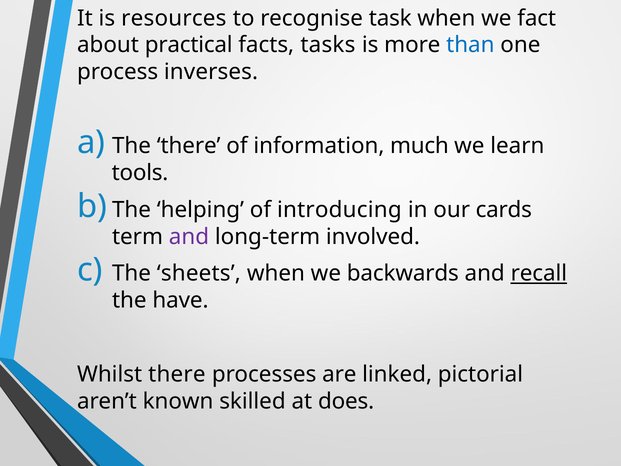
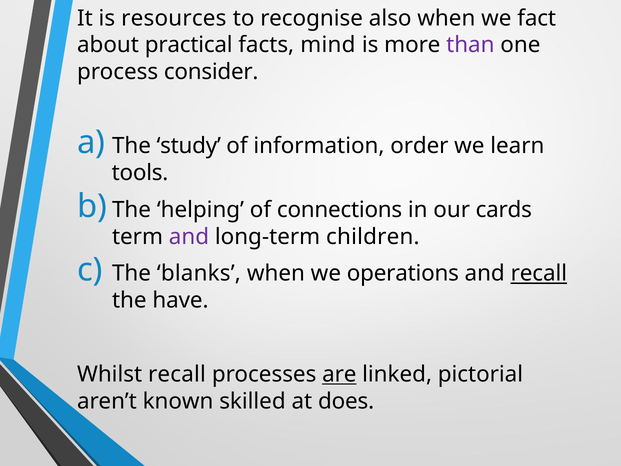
task: task -> also (390, 18)
tasks: tasks -> mind (328, 45)
than colour: blue -> purple (470, 45)
inverses: inverses -> consider (211, 72)
The there: there -> study (189, 146)
much: much -> order (419, 146)
introducing: introducing -> connections (340, 210)
involved: involved -> children (373, 236)
sheets: sheets -> blanks (199, 273)
backwards: backwards -> operations (403, 273)
Whilst there: there -> recall (177, 374)
are underline: none -> present (339, 374)
